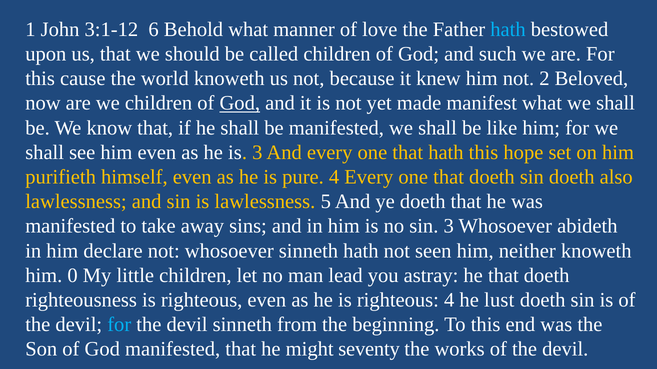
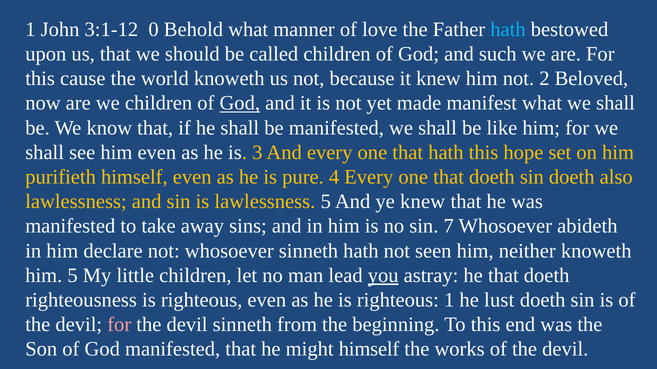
6: 6 -> 0 (154, 29)
ye doeth: doeth -> knew (423, 202)
sin 3: 3 -> 7 (449, 227)
him 0: 0 -> 5 (73, 276)
you underline: none -> present (383, 276)
righteous 4: 4 -> 1 (449, 300)
for colour: light blue -> pink (119, 325)
might seventy: seventy -> himself (369, 350)
